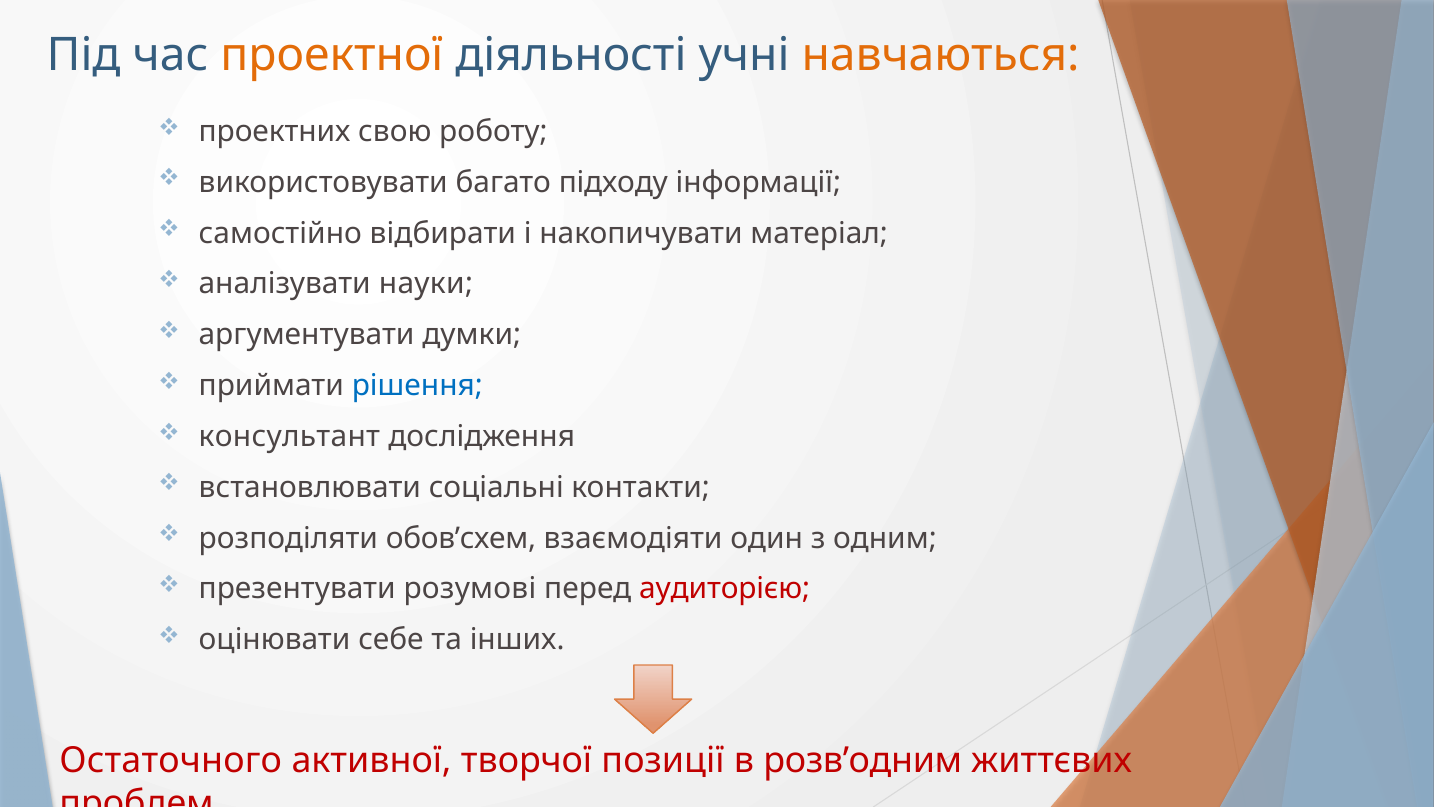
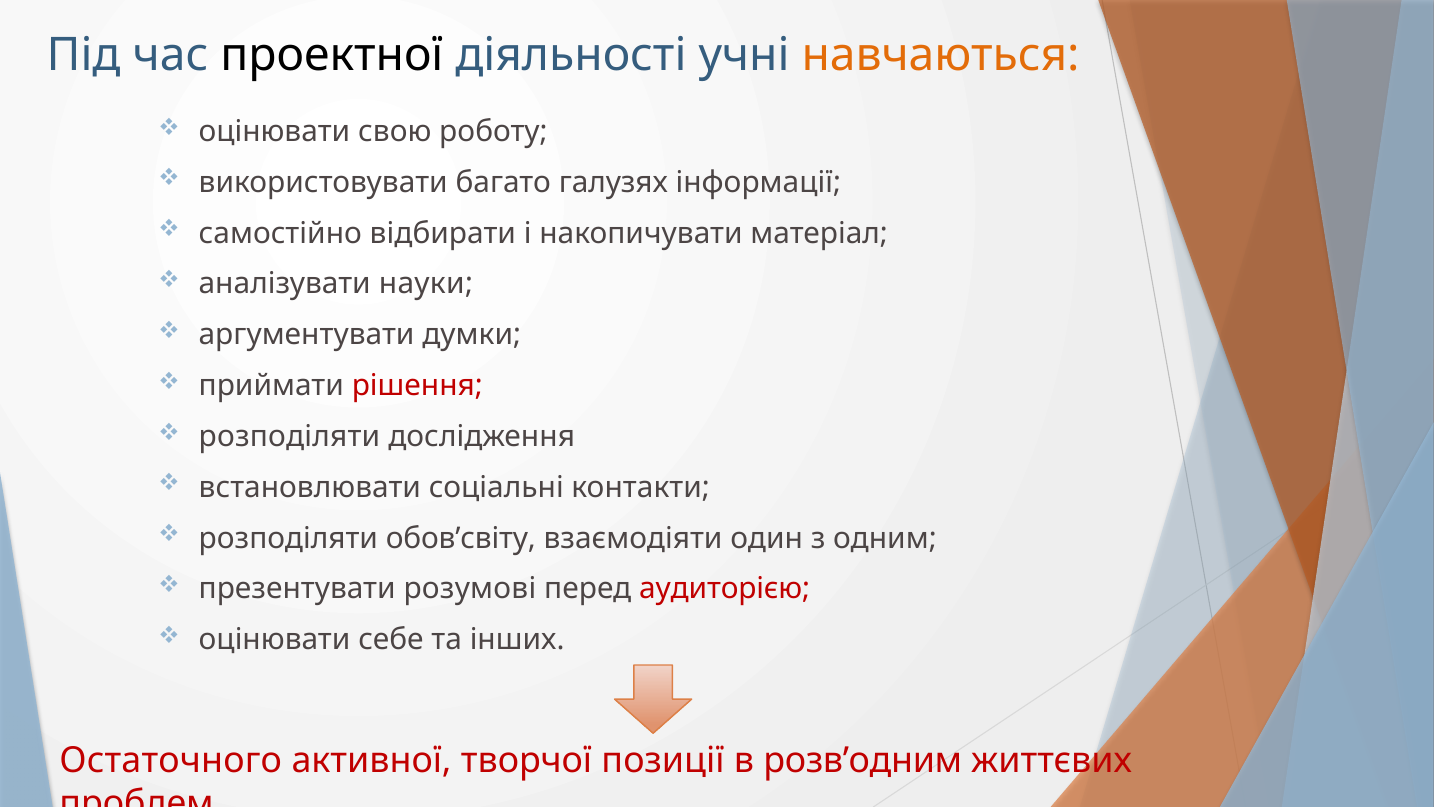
проектної colour: orange -> black (332, 55)
проектних: проектних -> оцінювати (275, 132)
підходу: підходу -> галузях (613, 182)
рішення colour: blue -> red (417, 386)
консультант: консультант -> розподіляти (289, 436)
обов’схем: обов’схем -> обов’світу (461, 538)
